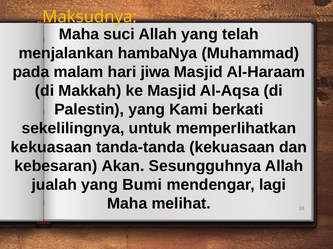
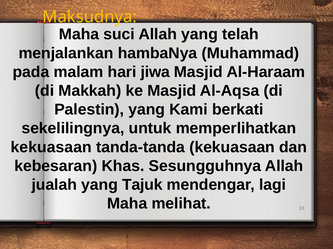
Akan: Akan -> Khas (123, 166)
Bumi: Bumi -> Tajuk (142, 185)
